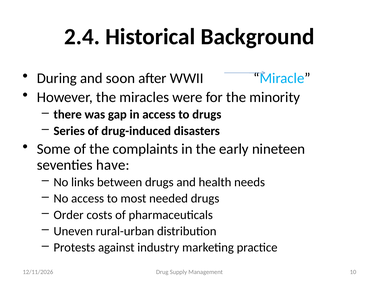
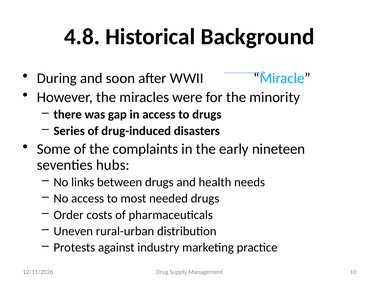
2.4: 2.4 -> 4.8 (82, 37)
have: have -> hubs (113, 165)
